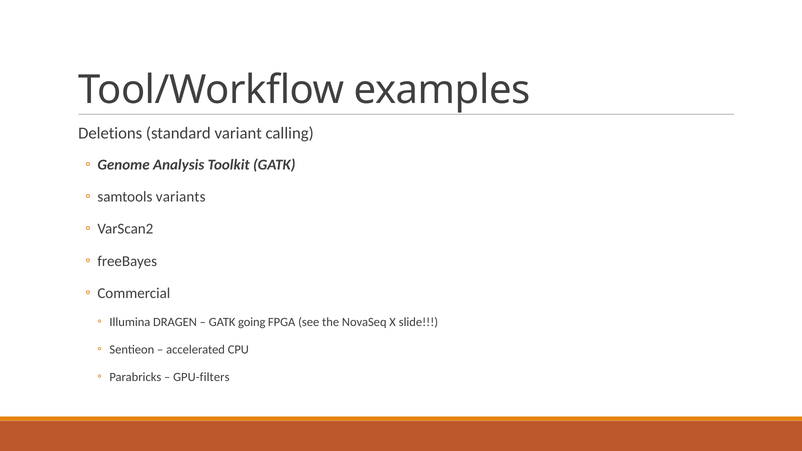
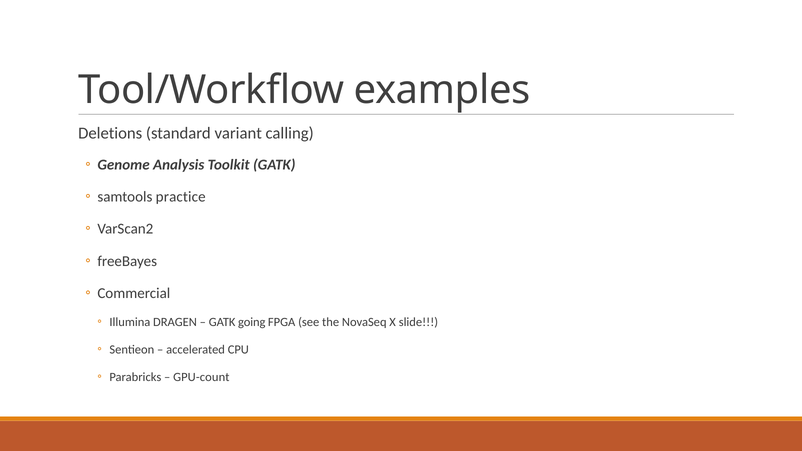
variants: variants -> practice (181, 197)
GPU-filters: GPU-filters -> GPU-count (201, 377)
